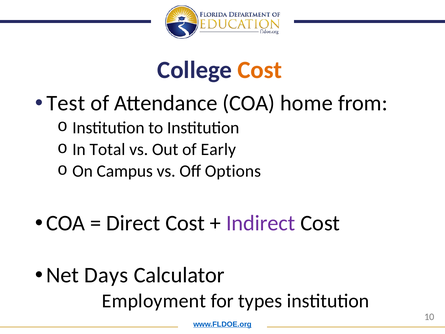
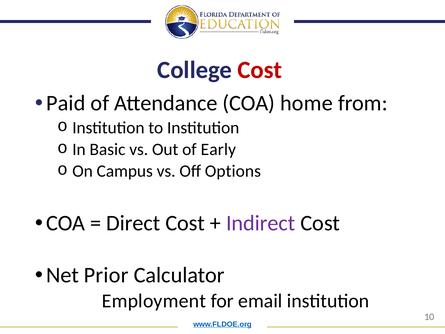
Cost colour: orange -> red (260, 70)
Test: Test -> Paid (66, 103)
Total: Total -> Basic (107, 149)
Days: Days -> Prior (106, 275)
types: types -> email (260, 301)
